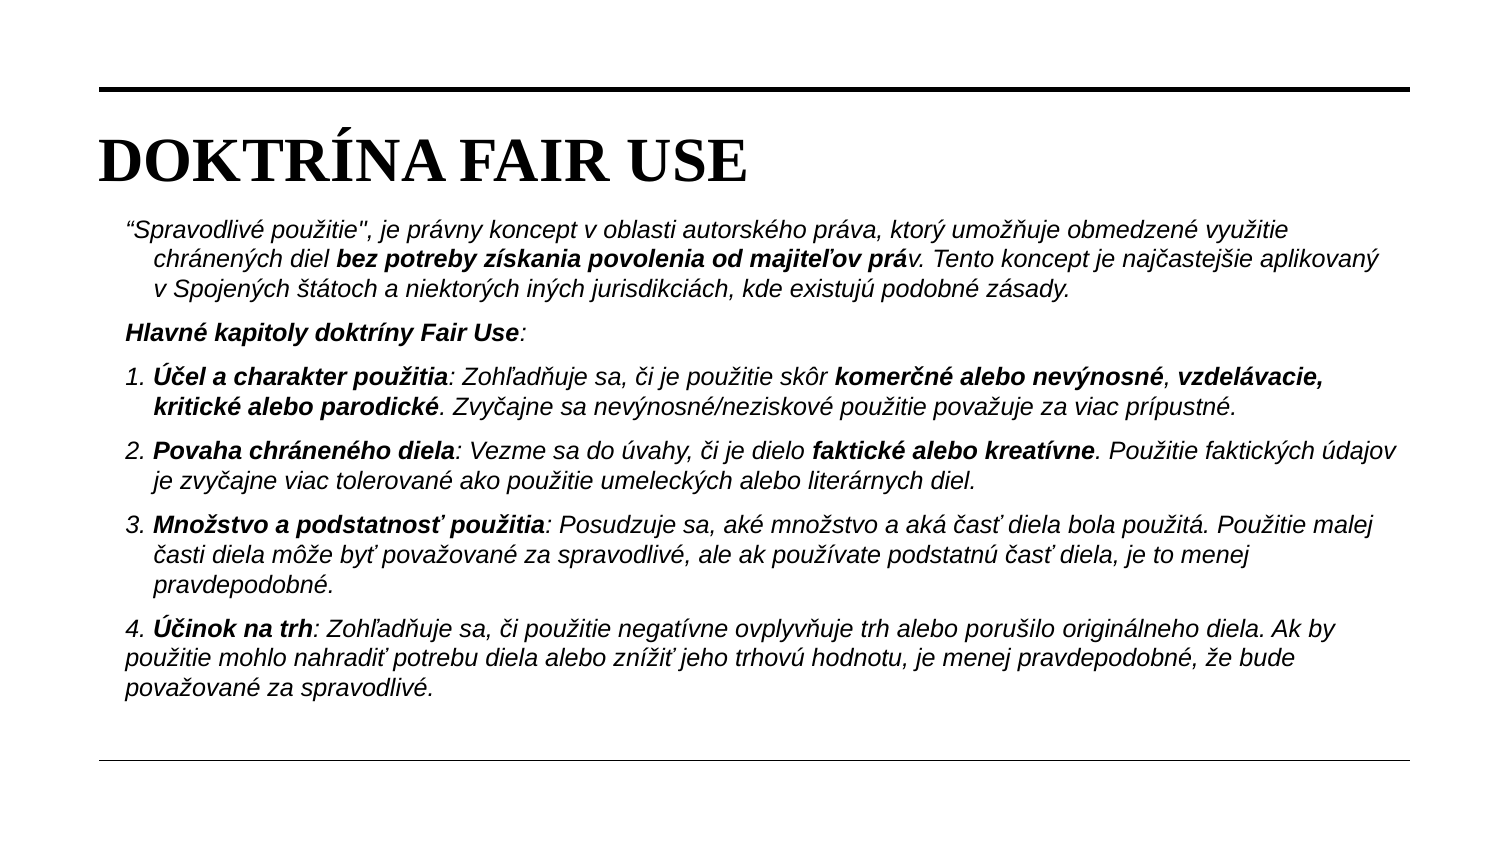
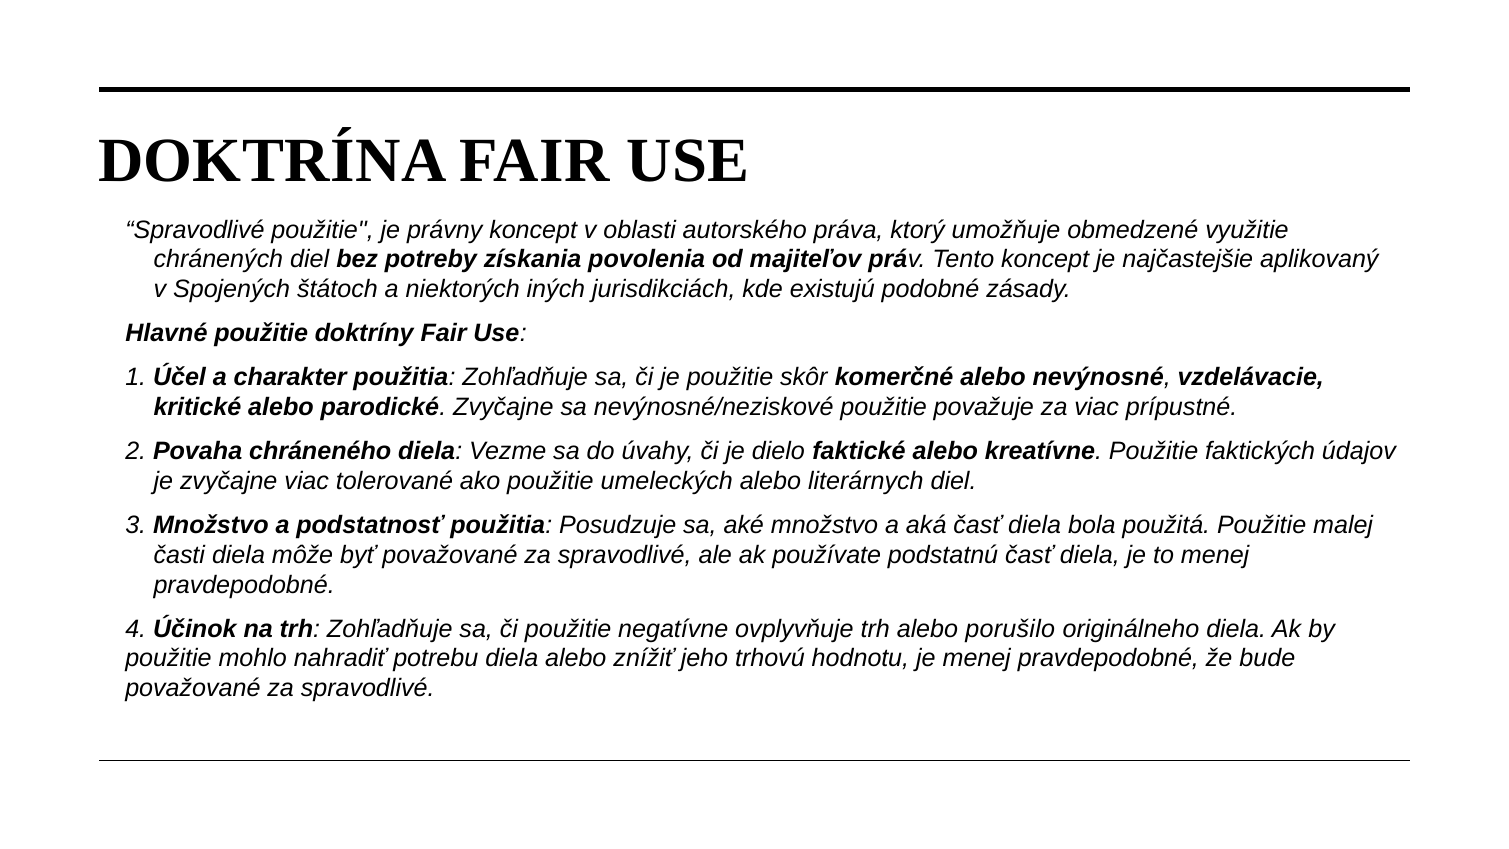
Hlavné kapitoly: kapitoly -> použitie (261, 333)
